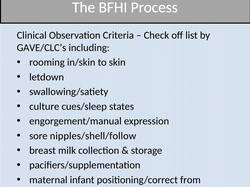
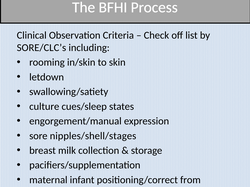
GAVE/CLC’s: GAVE/CLC’s -> SORE/CLC’s (41, 48)
nipples/shell/follow: nipples/shell/follow -> nipples/shell/stages (93, 136)
